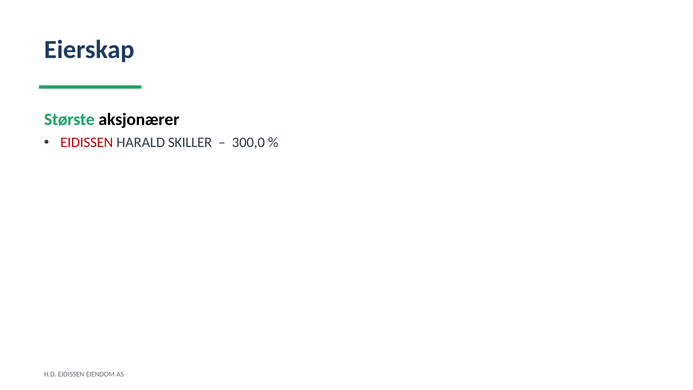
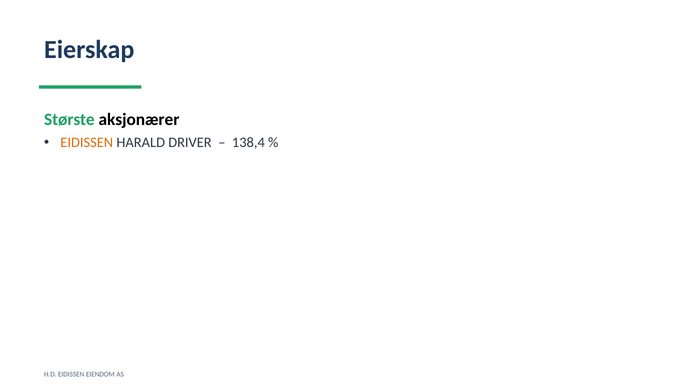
EIDISSEN colour: red -> orange (87, 143)
SKILLER: SKILLER -> DRIVER (190, 143)
300,0: 300,0 -> 138,4 (248, 143)
